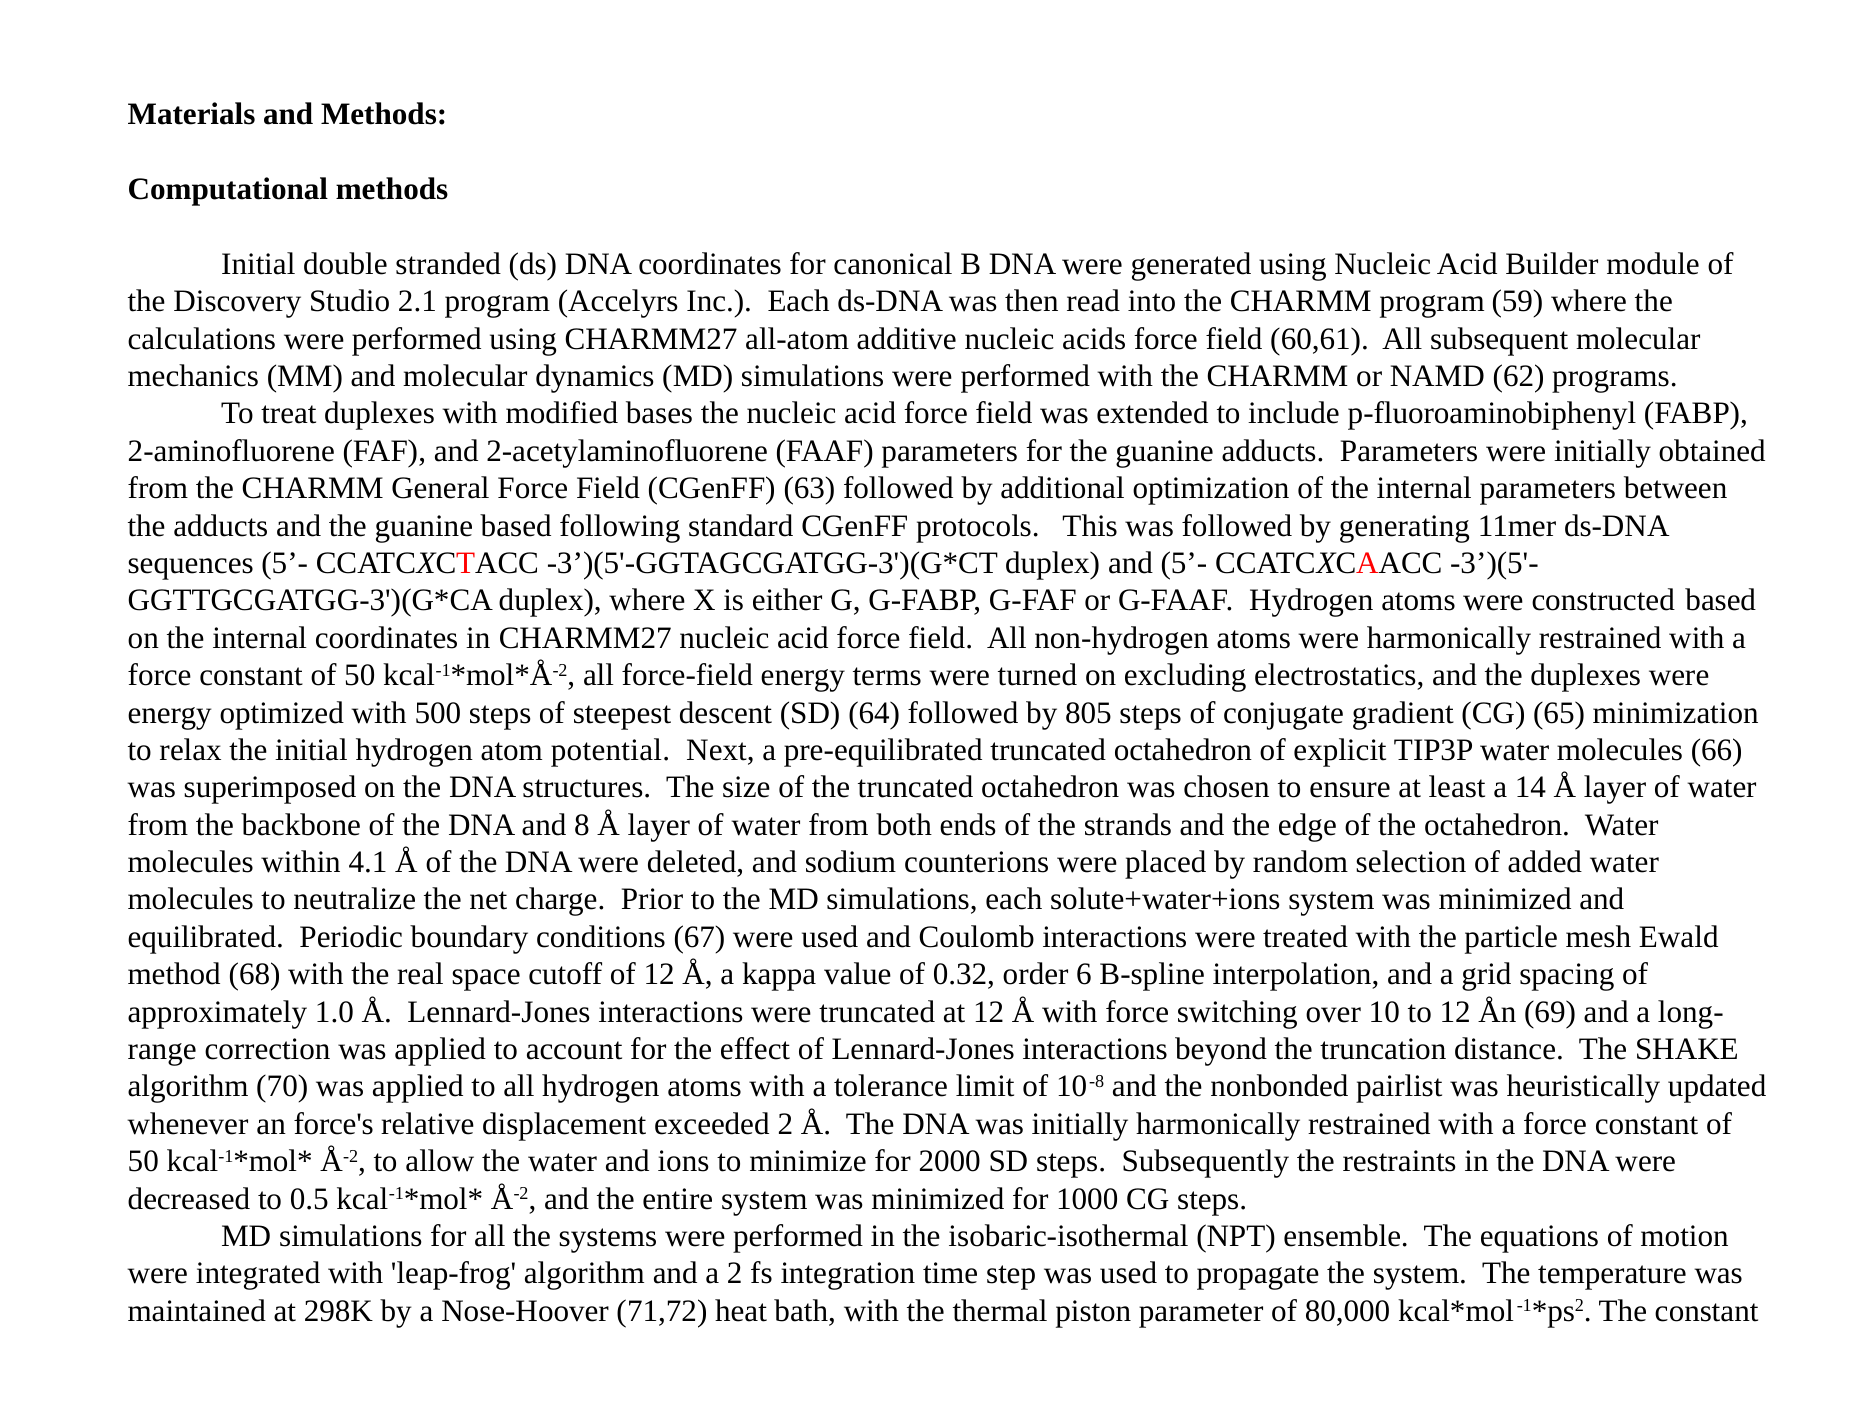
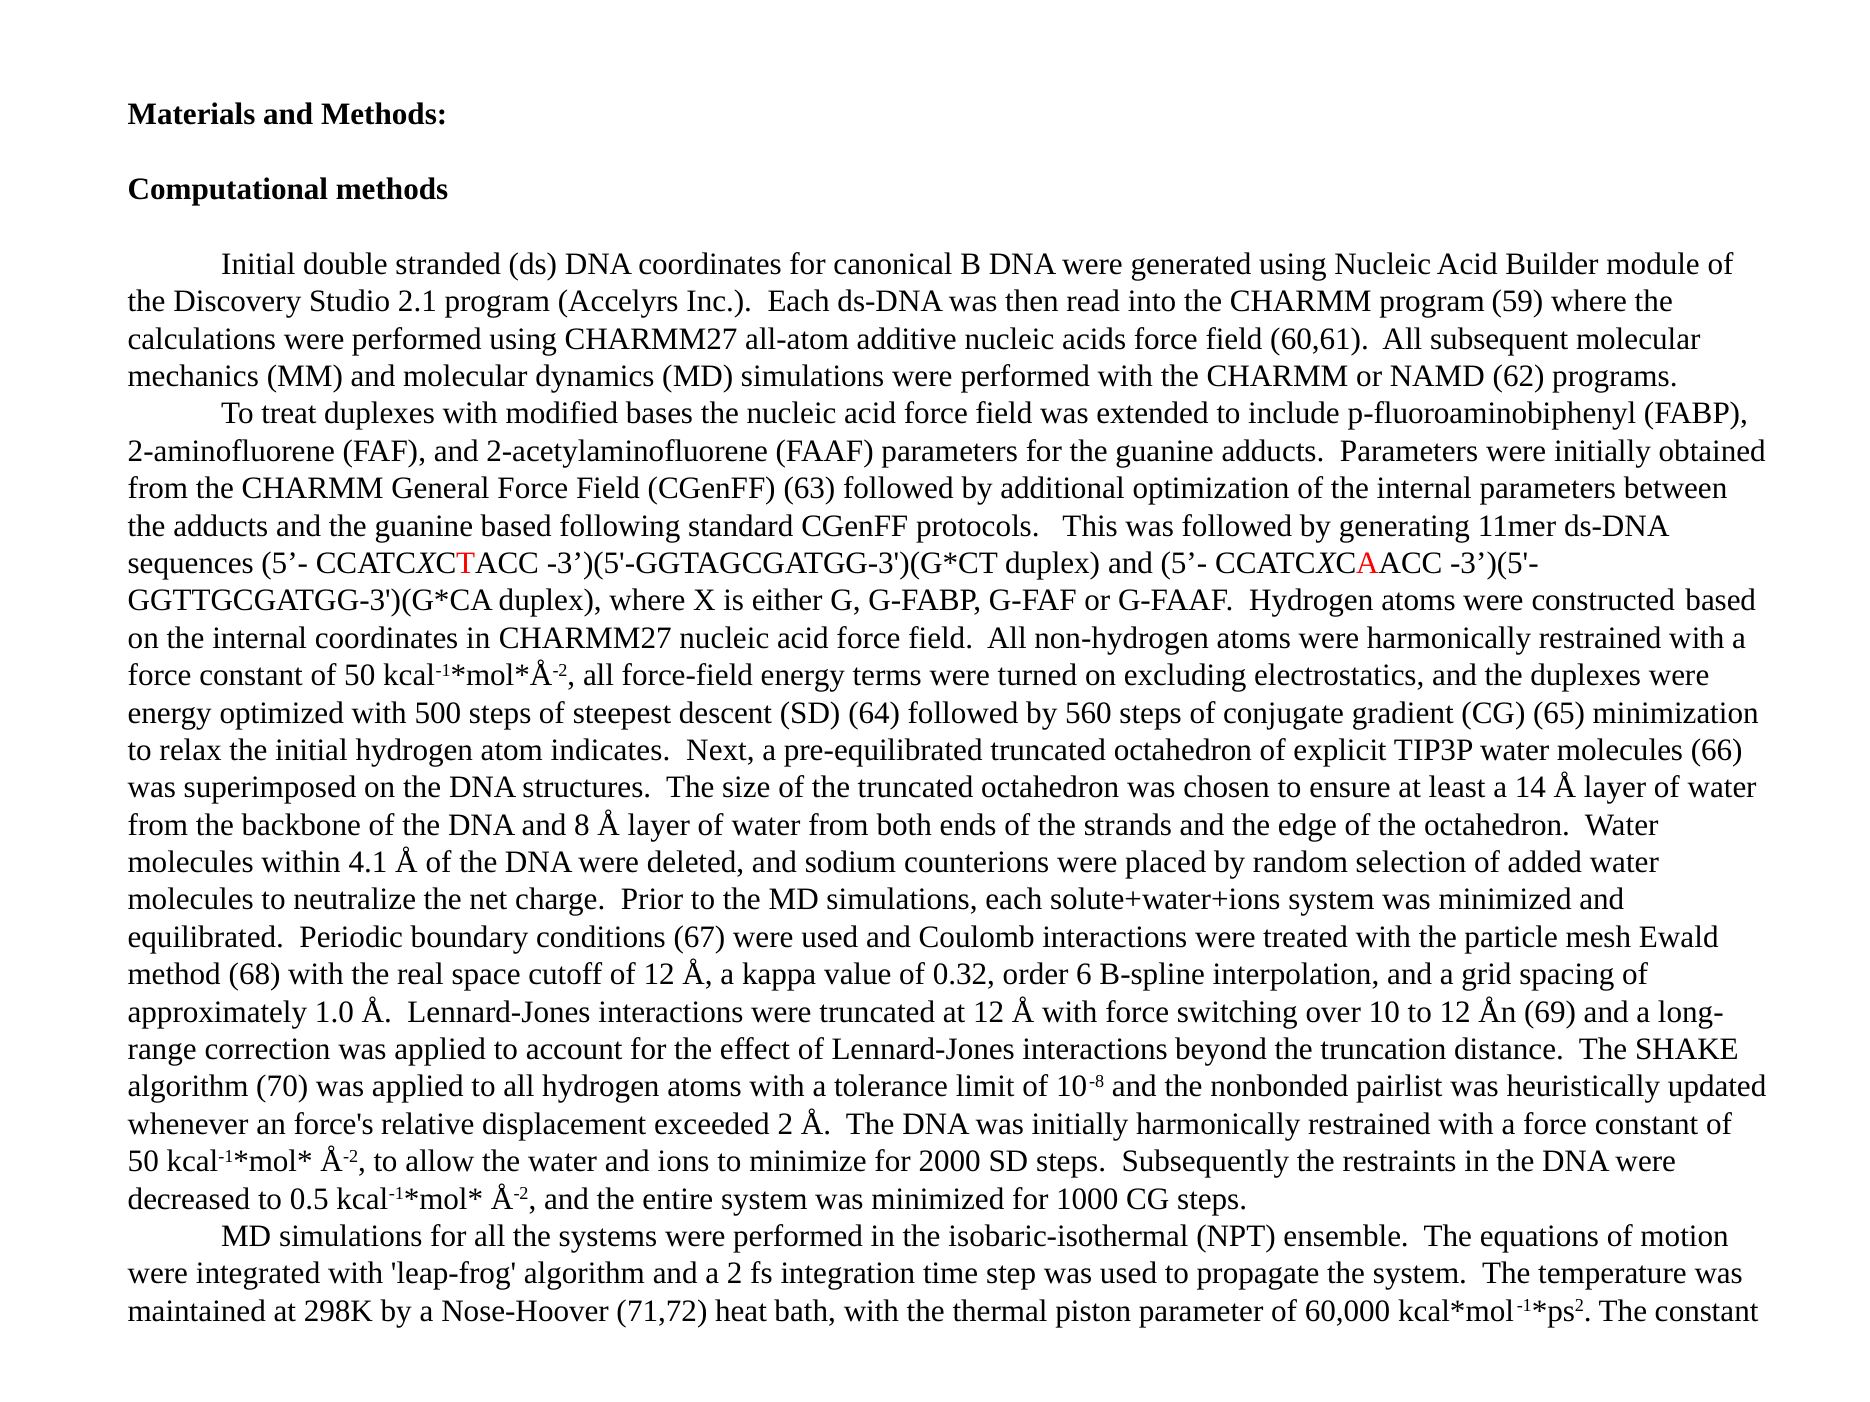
805: 805 -> 560 (1088, 713)
potential: potential -> indicates (611, 750)
80,000: 80,000 -> 60,000 (1348, 1311)
